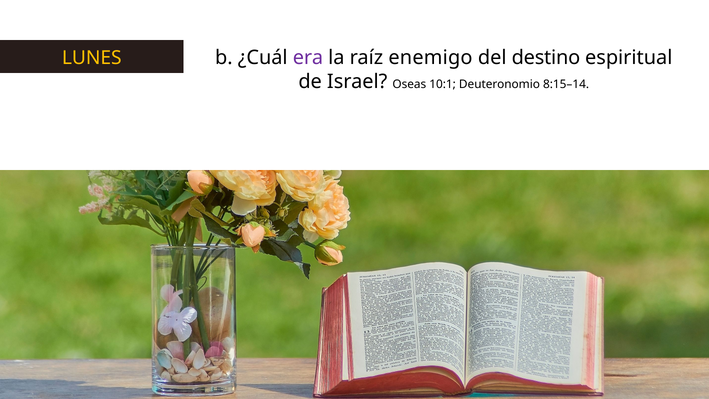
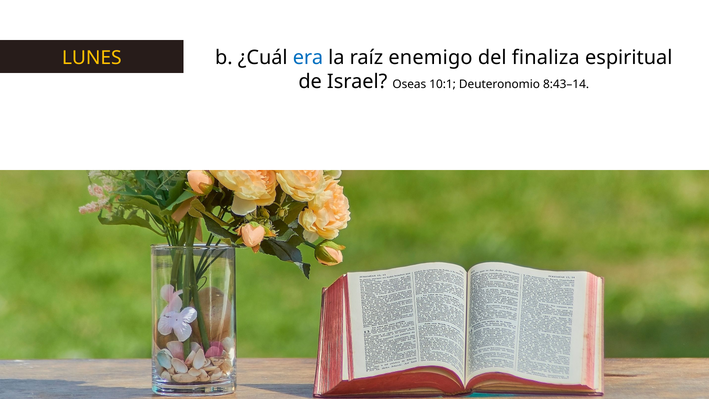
era colour: purple -> blue (308, 58)
destino: destino -> finaliza (546, 58)
8:15–14: 8:15–14 -> 8:43–14 (566, 84)
